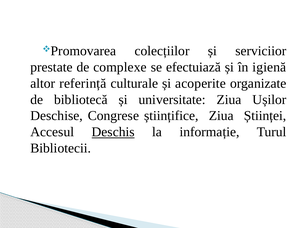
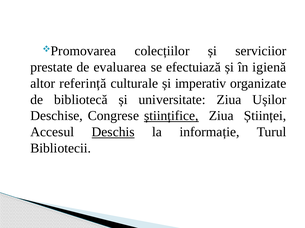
complexe: complexe -> evaluarea (120, 67)
acoperite: acoperite -> imperativ (201, 84)
științifice underline: none -> present (171, 116)
